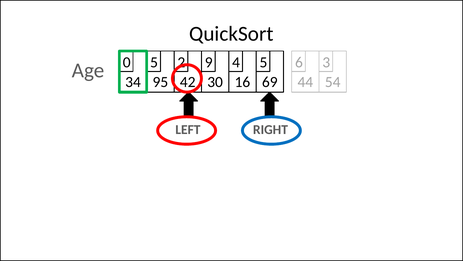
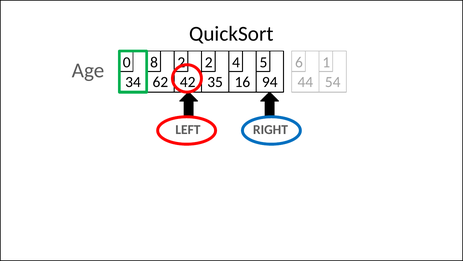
0 5: 5 -> 8 (154, 62)
9: 9 -> 2 (209, 62)
3: 3 -> 1 (326, 62)
95: 95 -> 62 (160, 82)
30: 30 -> 35 (215, 82)
69: 69 -> 94 (270, 82)
